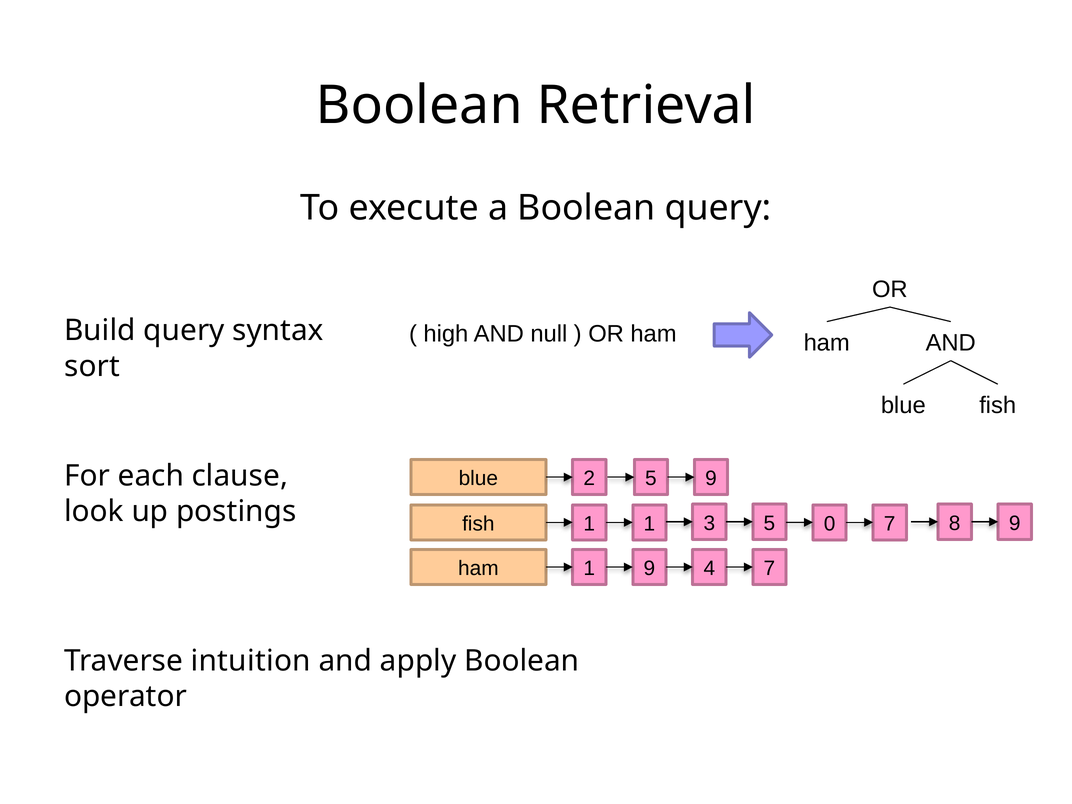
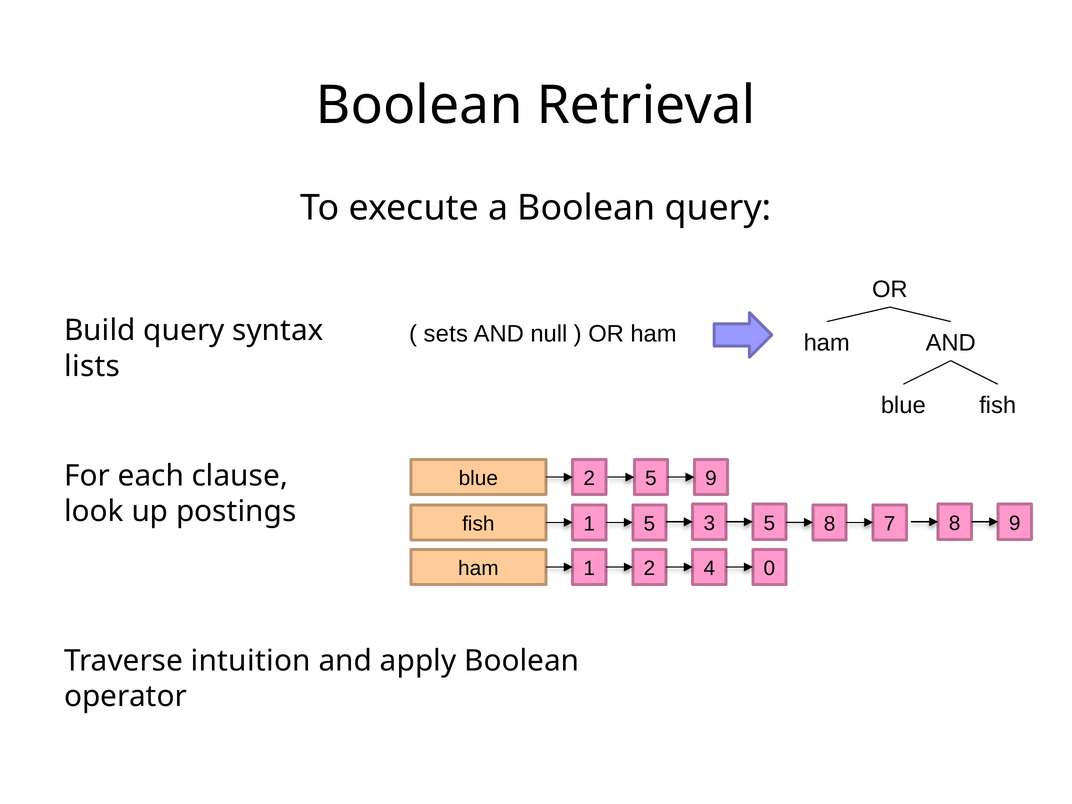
high: high -> sets (446, 334)
sort: sort -> lists (92, 366)
5 0: 0 -> 8 (830, 524)
fish 1: 1 -> 5 (649, 524)
ham 9: 9 -> 2 (649, 568)
4 7: 7 -> 0 (769, 568)
